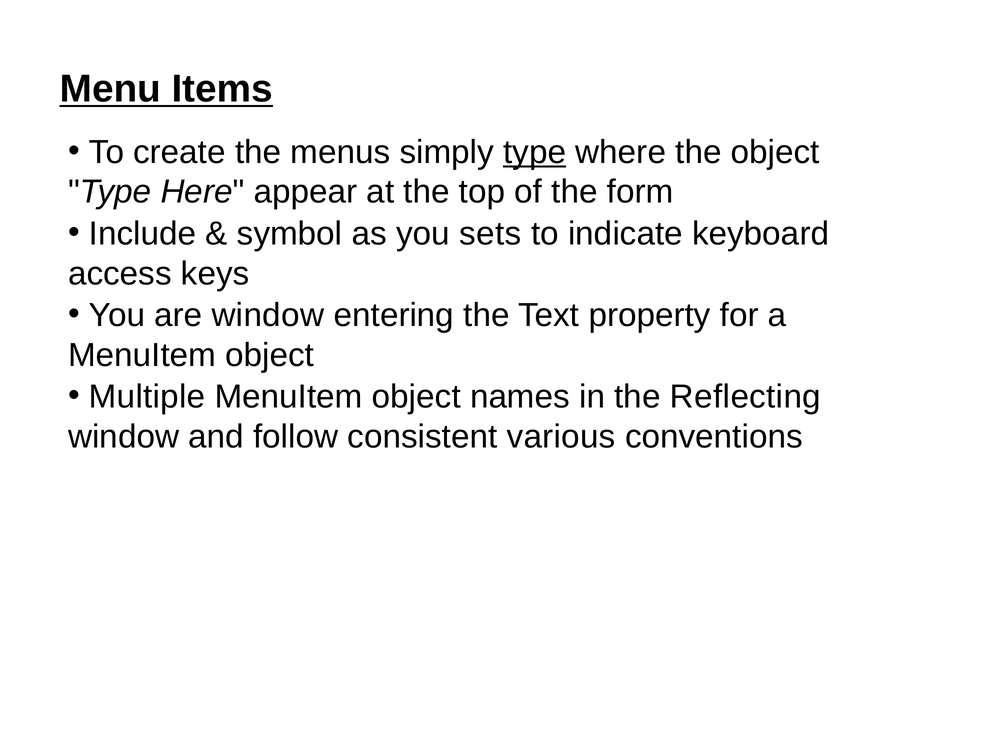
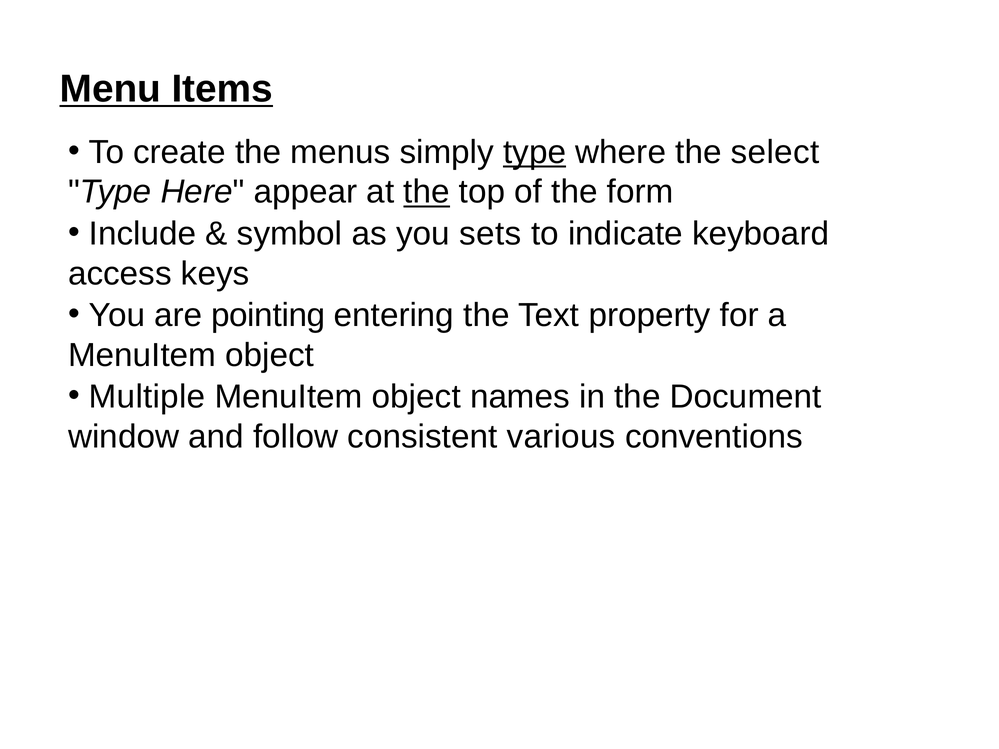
the object: object -> select (775, 152)
the underline: none -> present (427, 192)
are window: window -> pointing (268, 315)
Reflecting: Reflecting -> Document (746, 397)
